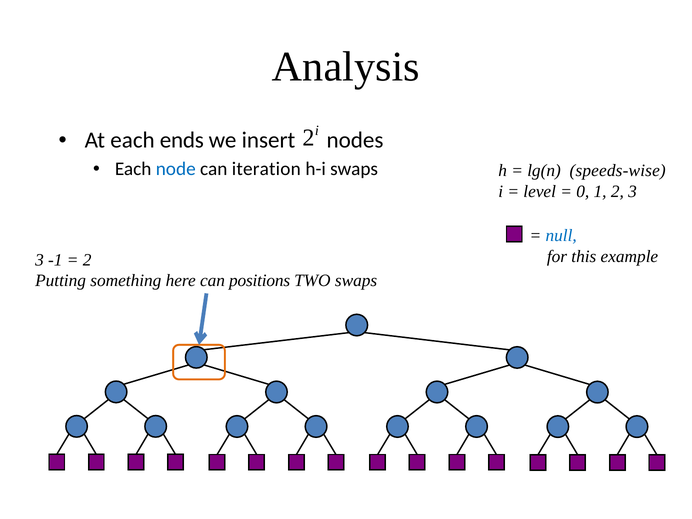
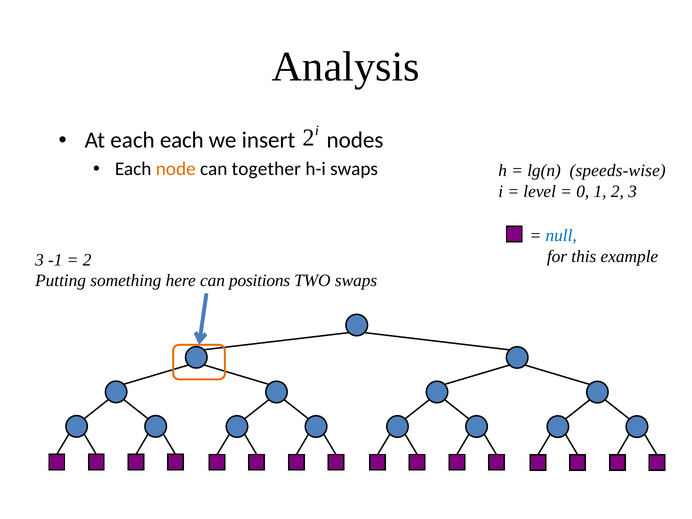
each ends: ends -> each (182, 140)
node colour: blue -> orange (176, 169)
iteration: iteration -> together (266, 169)
